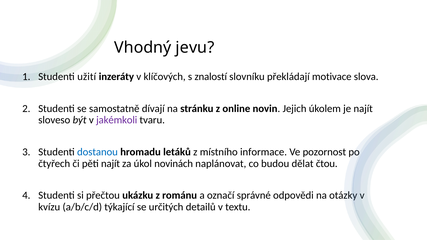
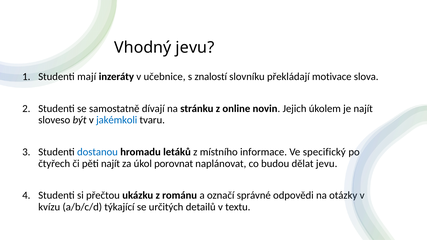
užití: užití -> mají (87, 77)
klíčových: klíčových -> učebnice (165, 77)
jakémkoli colour: purple -> blue (117, 120)
pozornost: pozornost -> specifický (324, 152)
novinách: novinách -> porovnat (174, 164)
dělat čtou: čtou -> jevu (327, 164)
